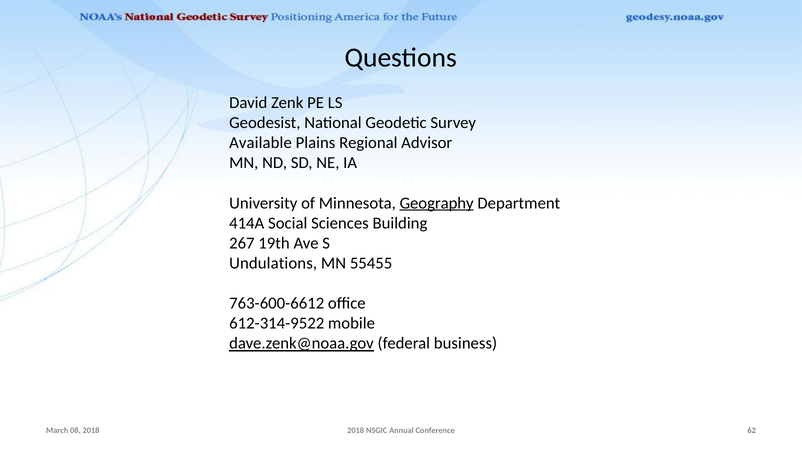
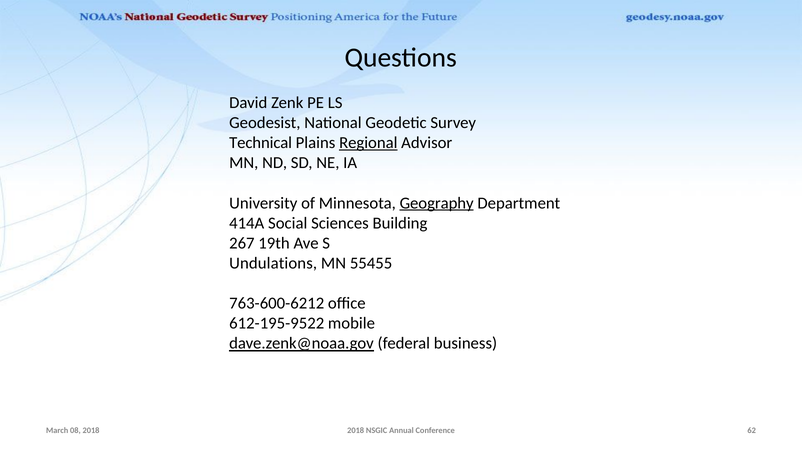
Available: Available -> Technical (261, 143)
Regional underline: none -> present (368, 143)
763-600-6612: 763-600-6612 -> 763-600-6212 (277, 303)
612-314-9522: 612-314-9522 -> 612-195-9522 (277, 323)
